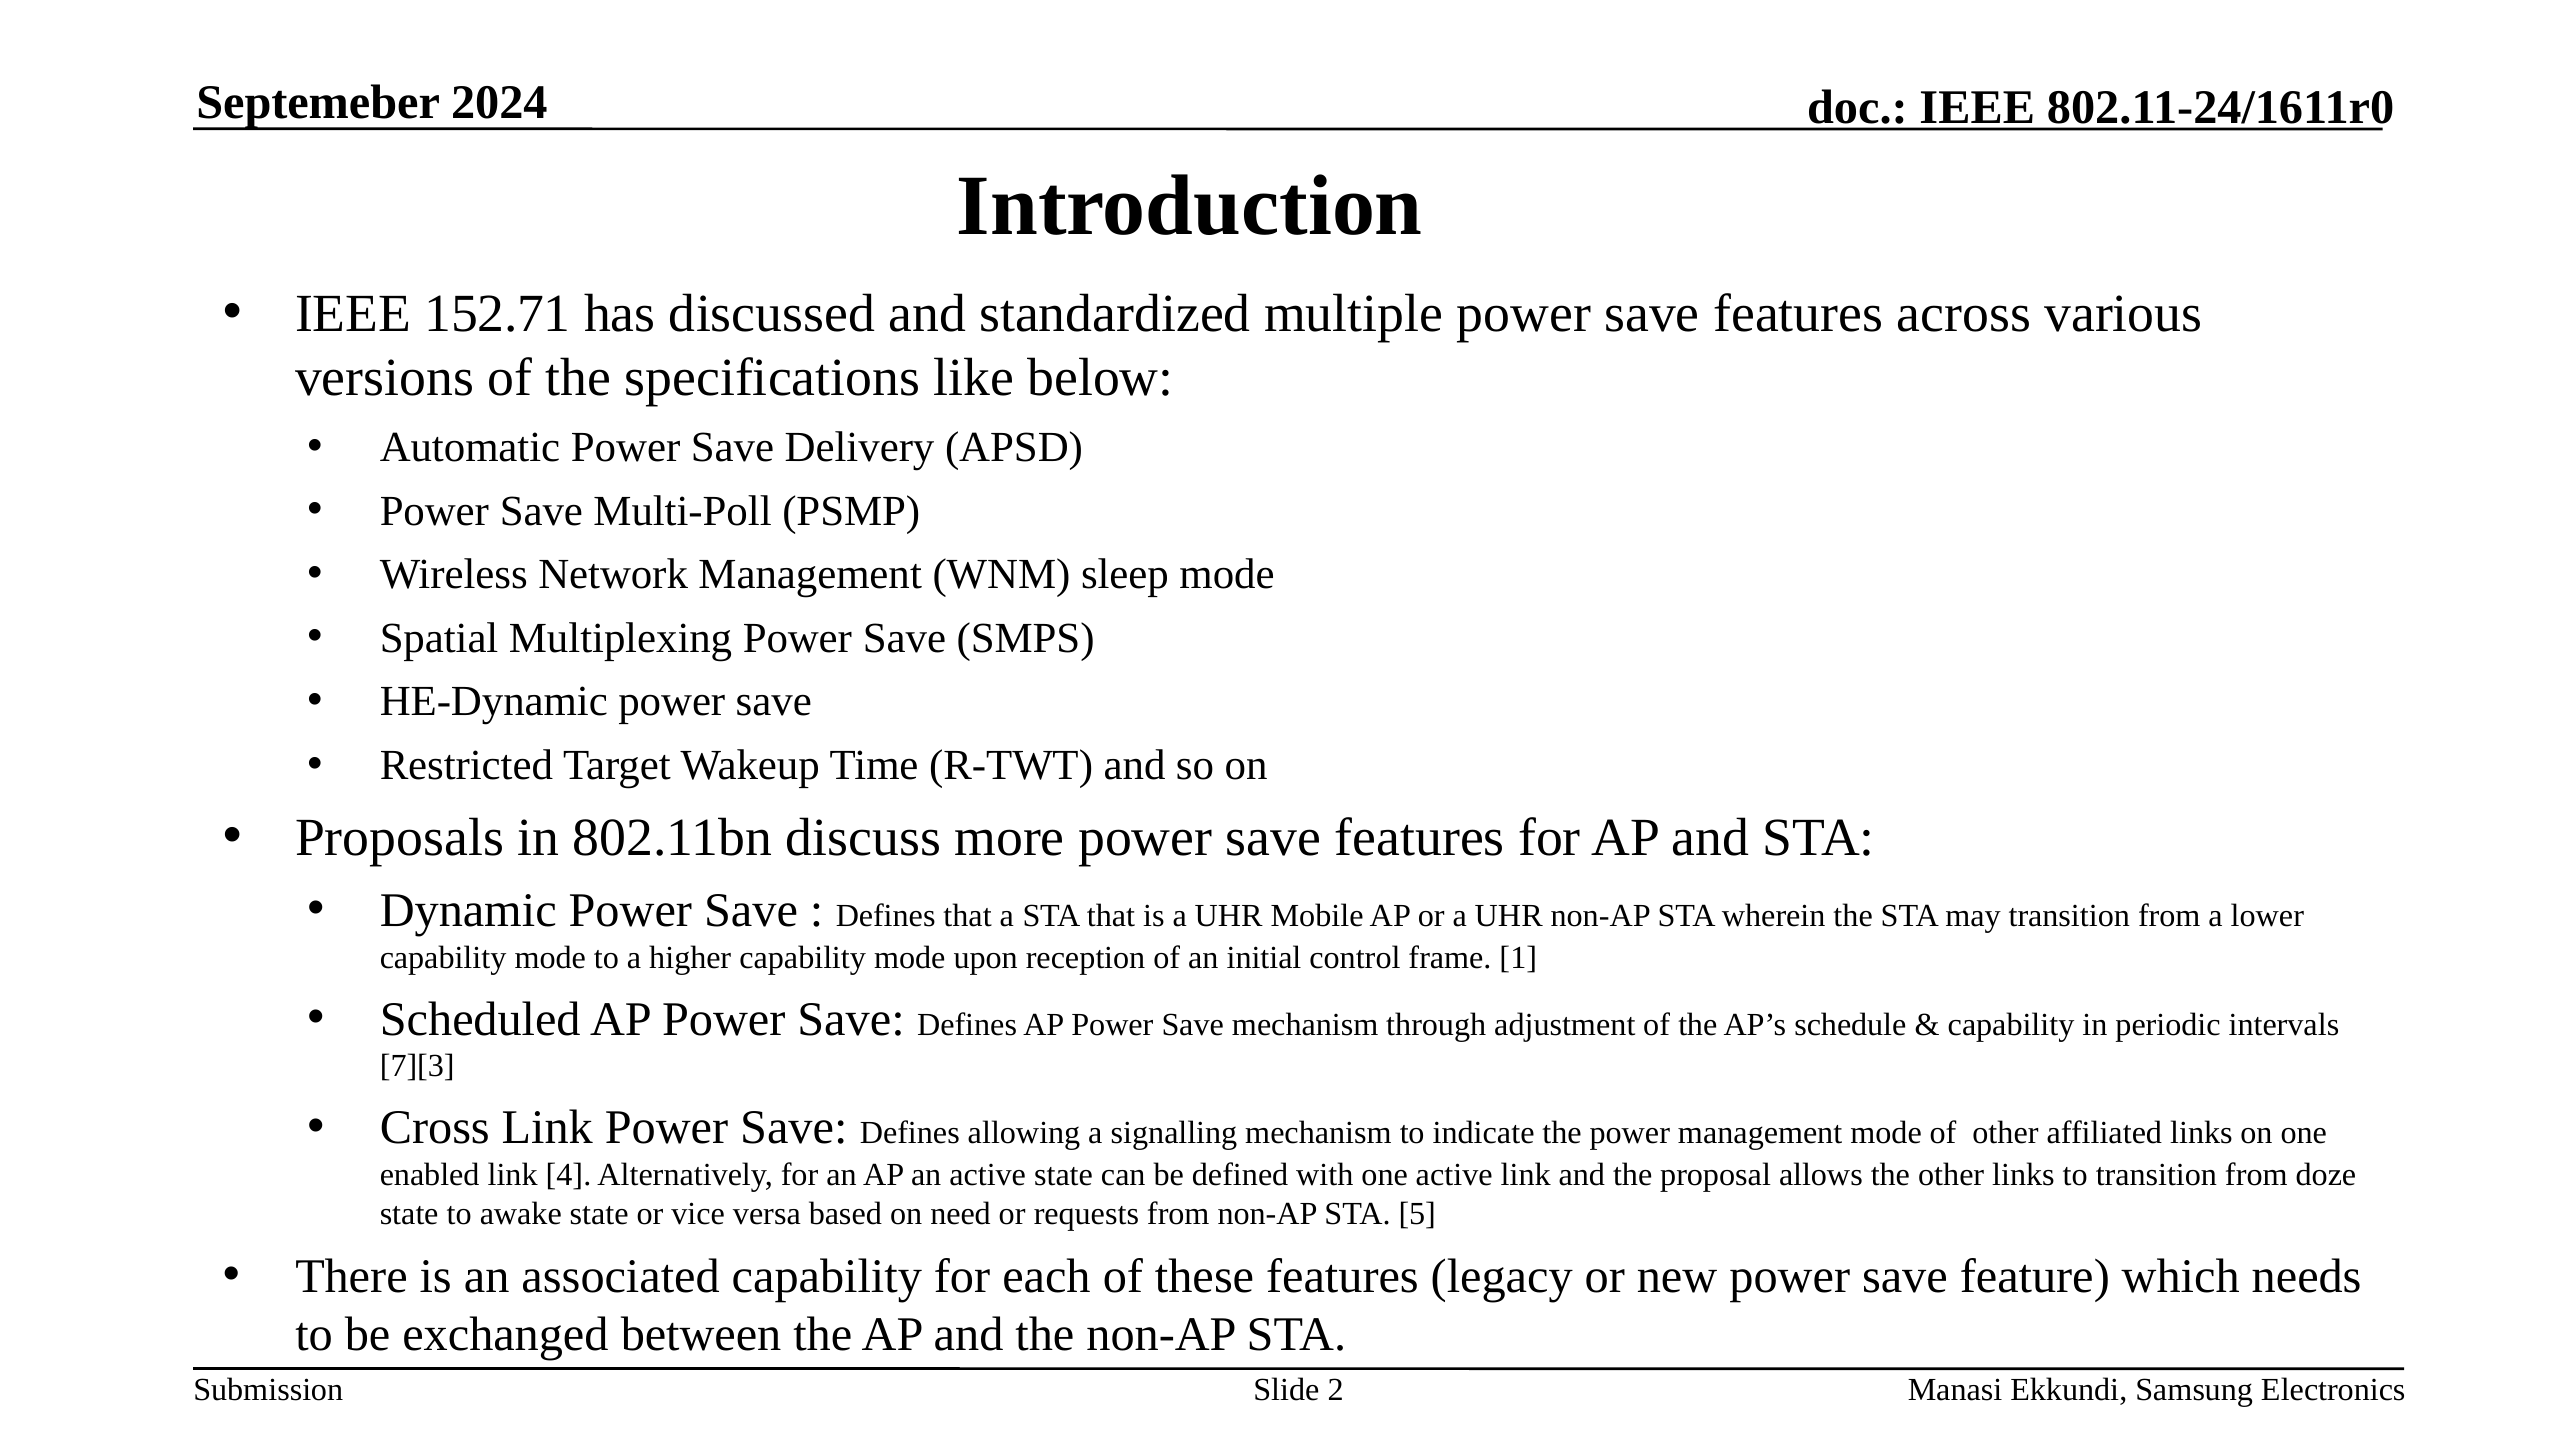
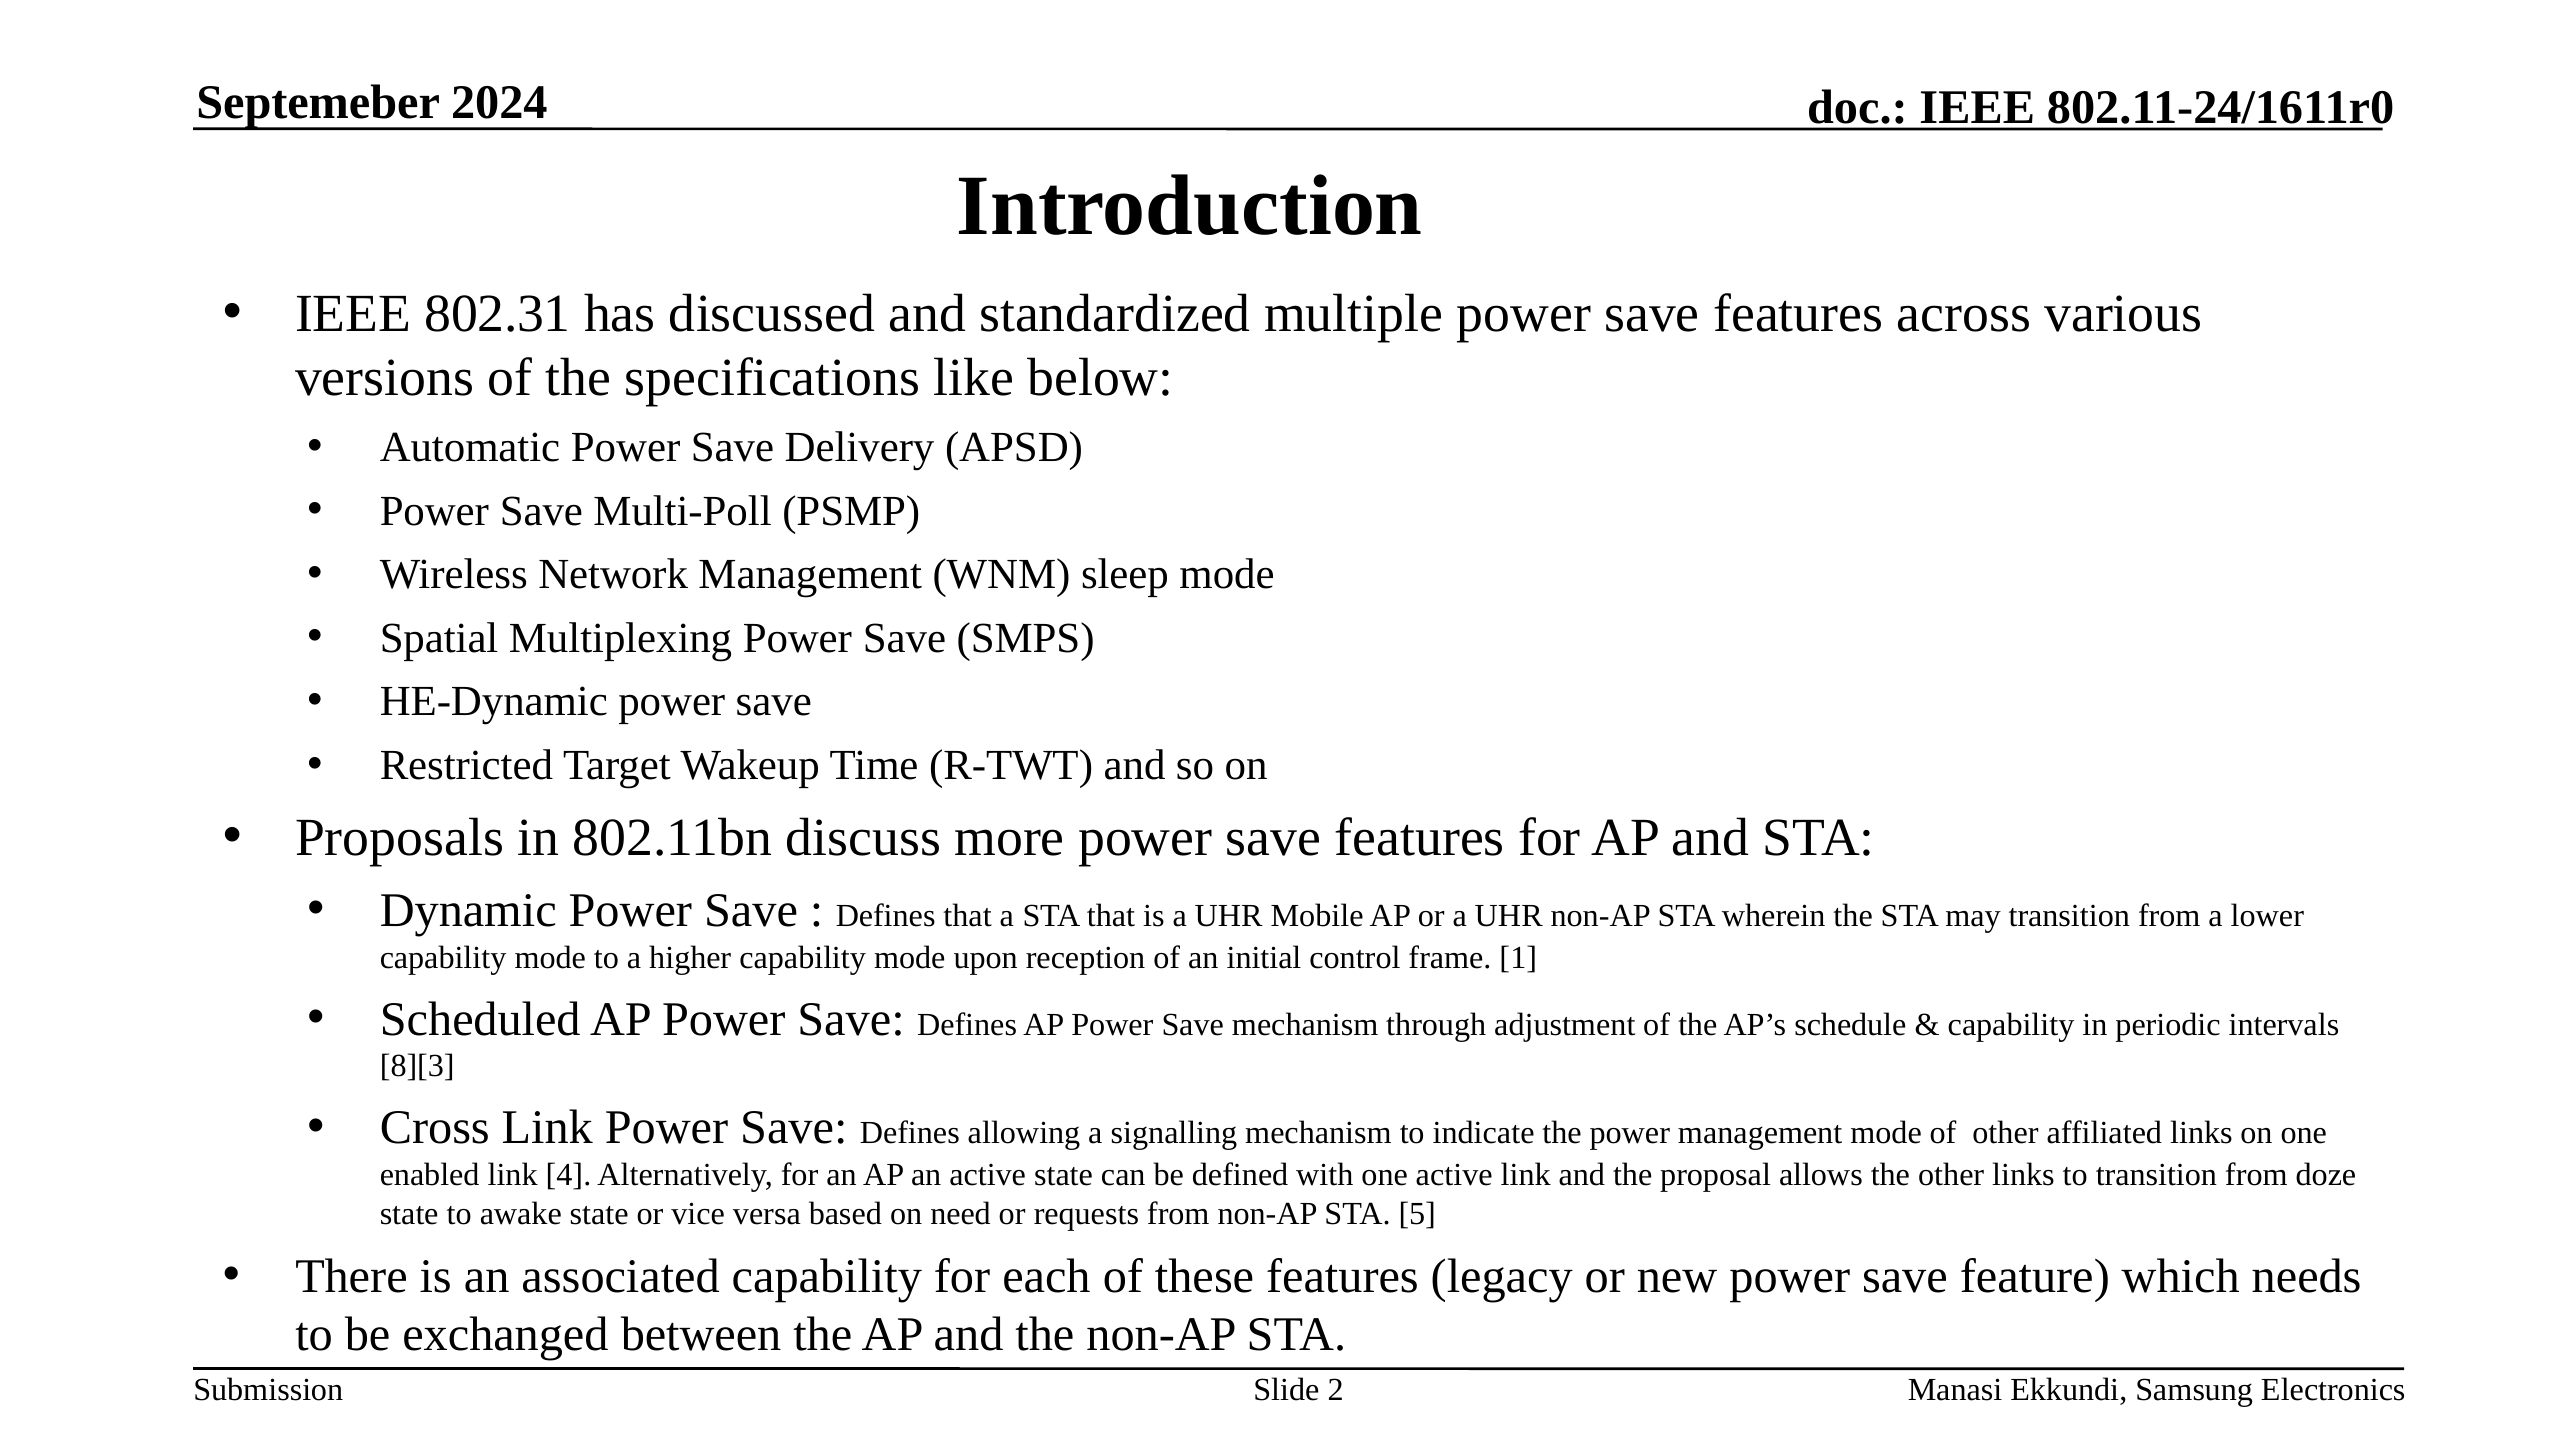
152.71: 152.71 -> 802.31 (498, 314)
7][3: 7][3 -> 8][3 (417, 1066)
